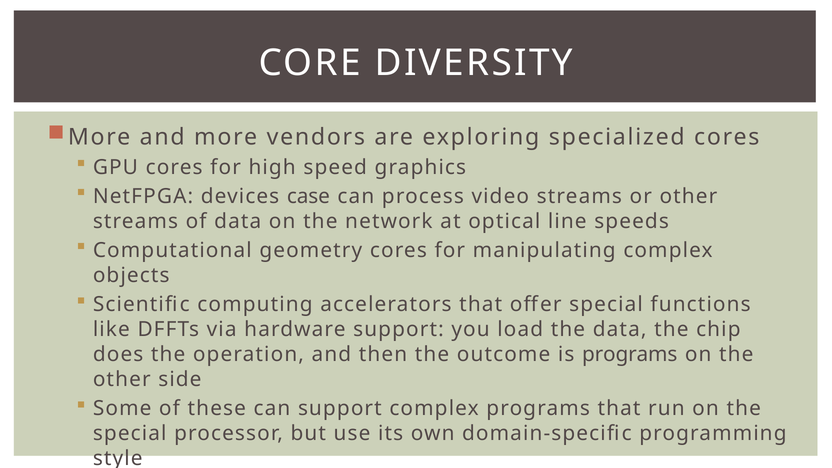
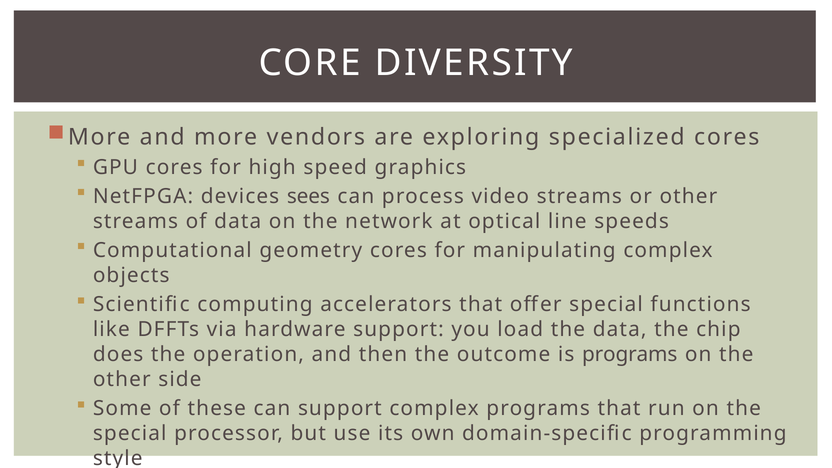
case: case -> sees (308, 196)
